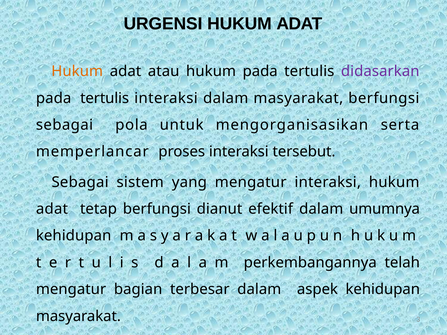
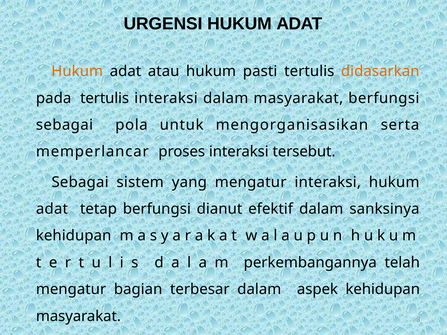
hukum pada: pada -> pasti (260, 71)
didasarkan colour: purple -> orange (380, 71)
umumnya: umumnya -> sanksinya (384, 209)
